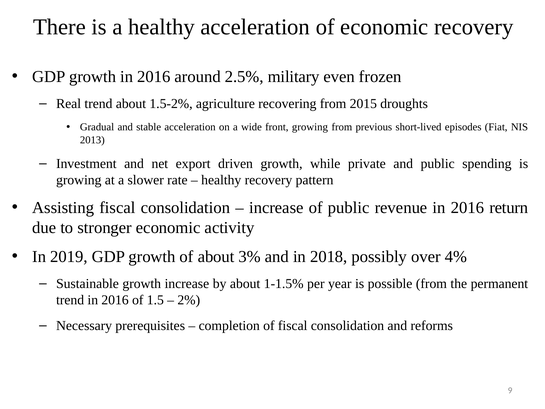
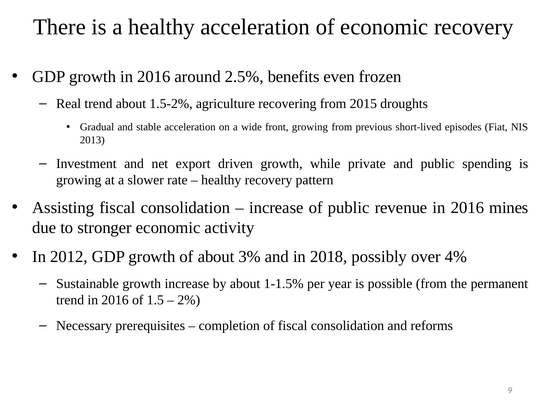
military: military -> benefits (294, 77)
return: return -> mines (509, 207)
2019: 2019 -> 2012 (69, 257)
